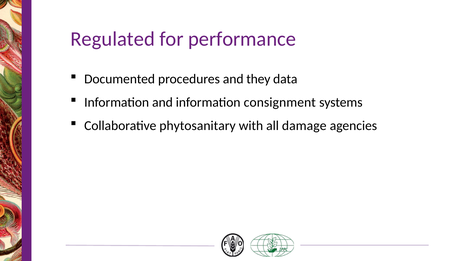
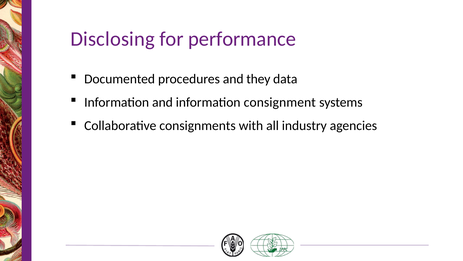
Regulated: Regulated -> Disclosing (113, 39)
phytosanitary: phytosanitary -> consignments (198, 125)
damage: damage -> industry (304, 125)
